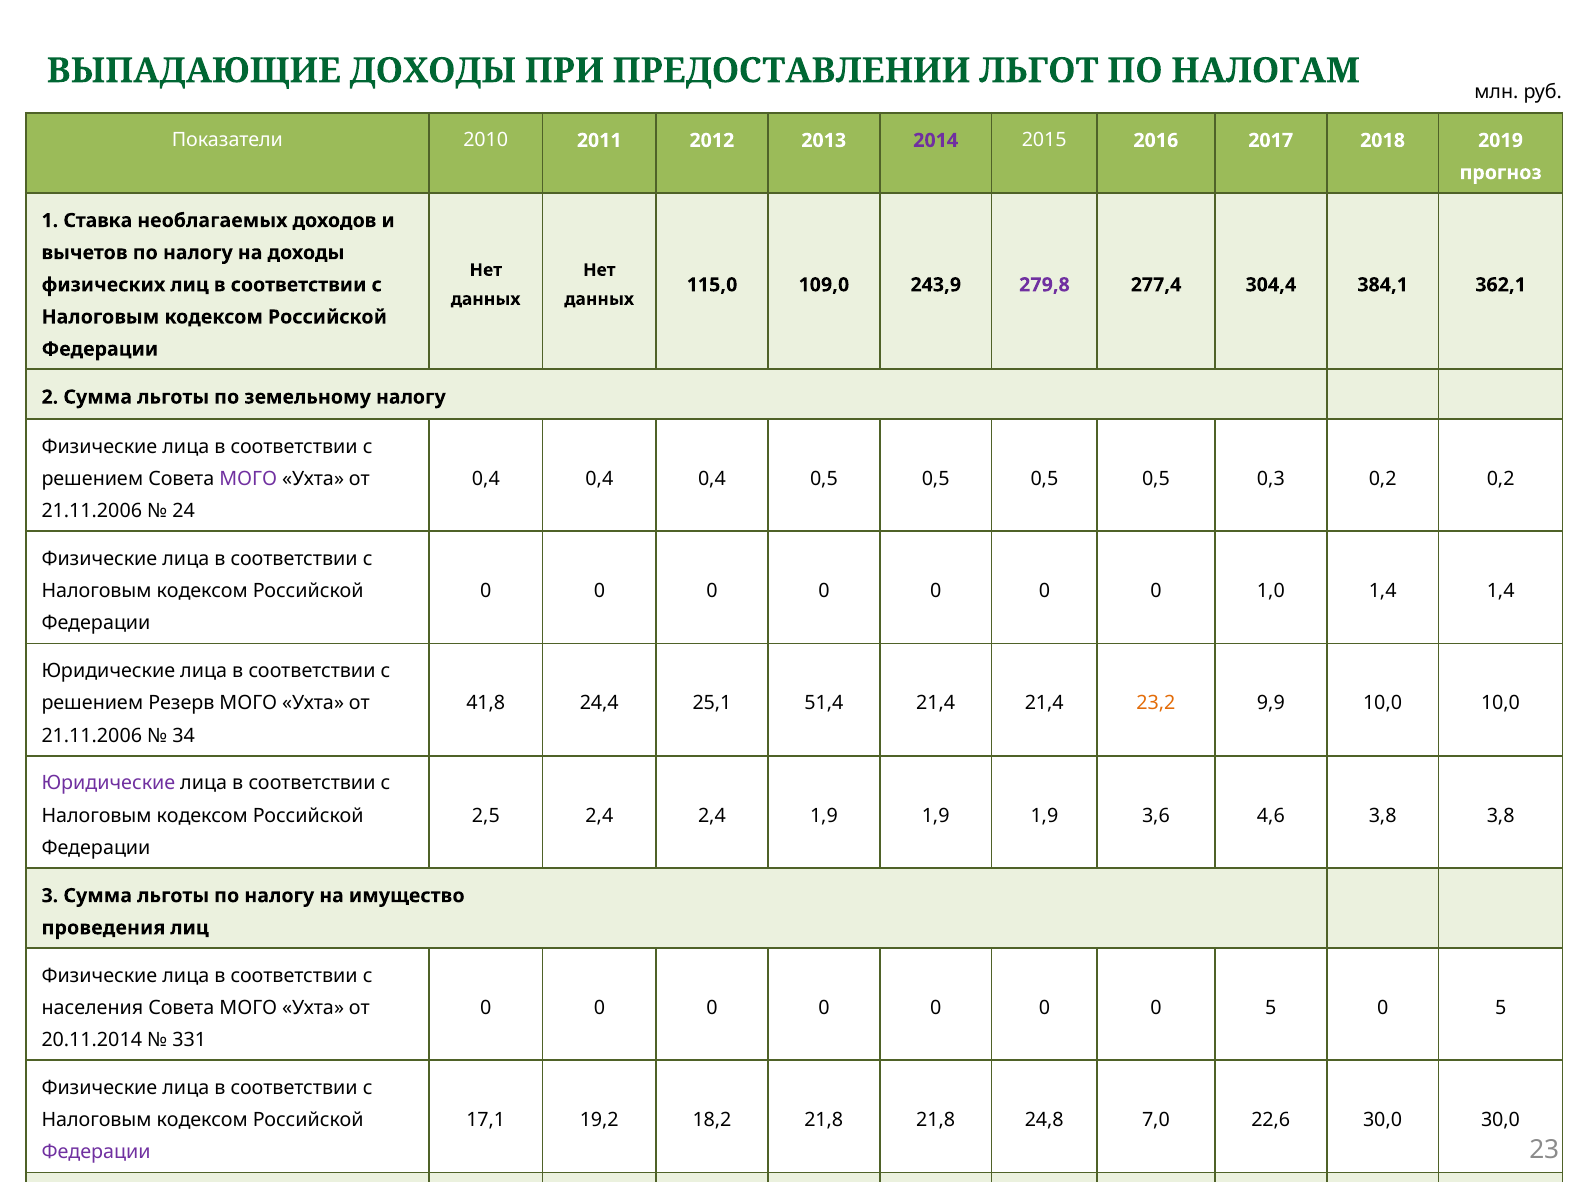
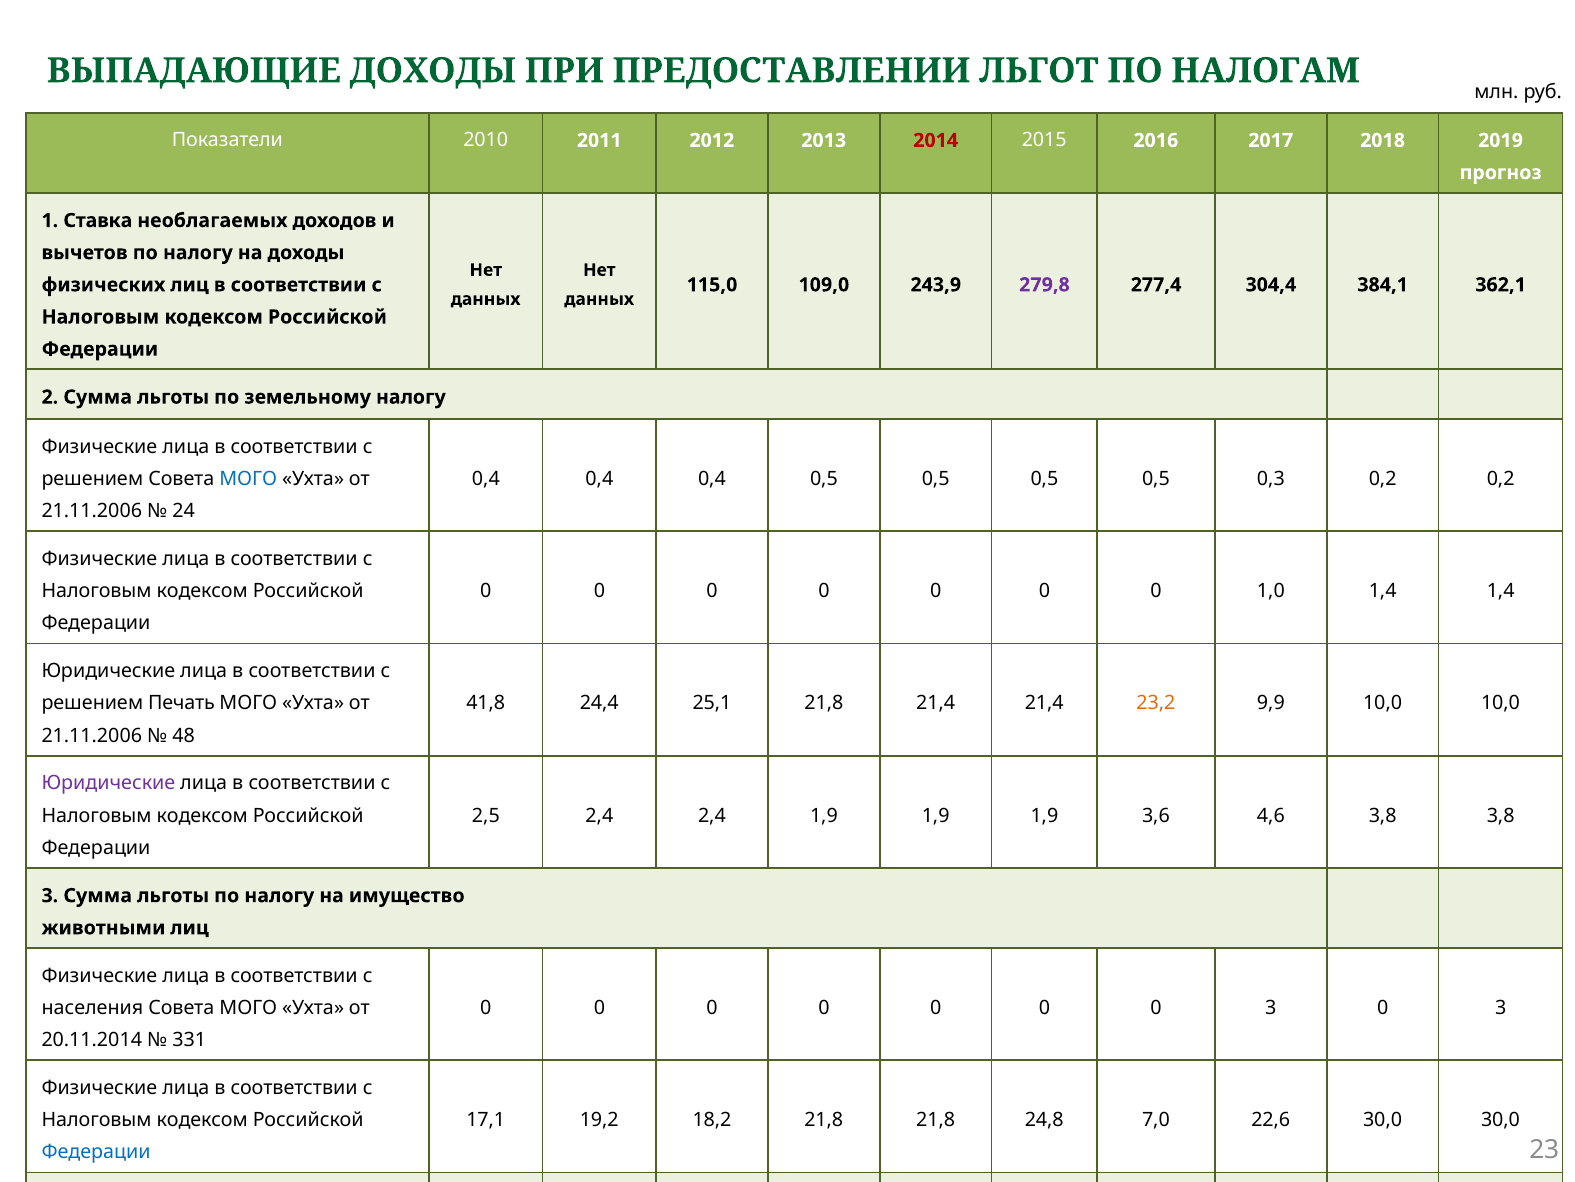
2014 colour: purple -> red (936, 140)
МОГО colour: purple -> blue (248, 479)
Резерв: Резерв -> Печать (181, 703)
25,1 51,4: 51,4 -> 21,8 (824, 703)
34: 34 -> 48 (184, 735)
проведения: проведения -> животными (103, 927)
0 0 5: 5 -> 3 (1271, 1007)
5: 5 -> 3 (1501, 1007)
Федерации colour: purple -> blue (96, 1152)
